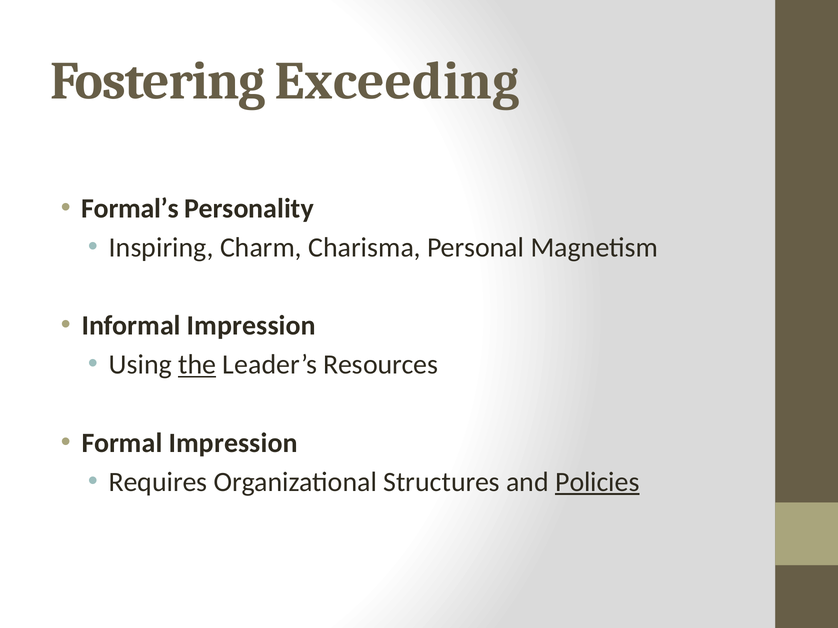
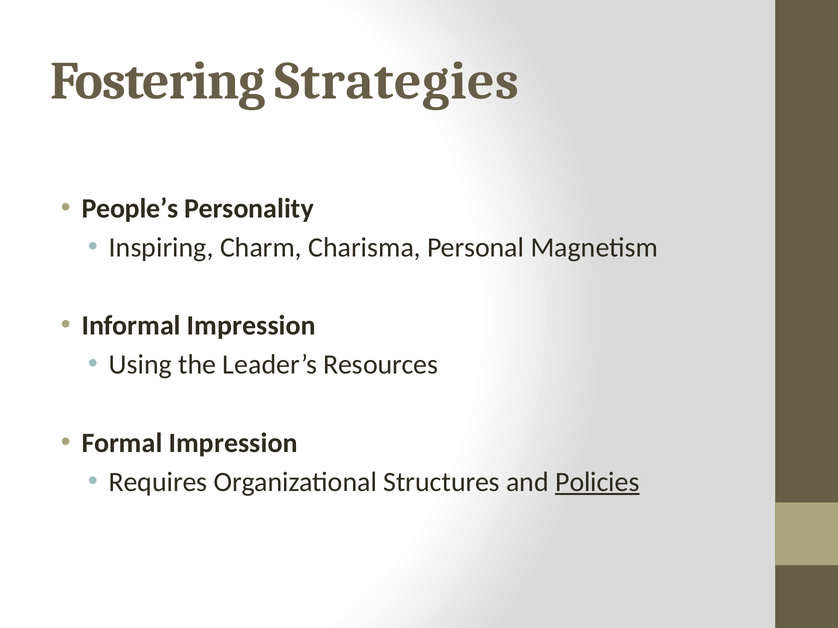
Exceeding: Exceeding -> Strategies (397, 81)
Formal’s: Formal’s -> People’s (130, 209)
the underline: present -> none (197, 365)
